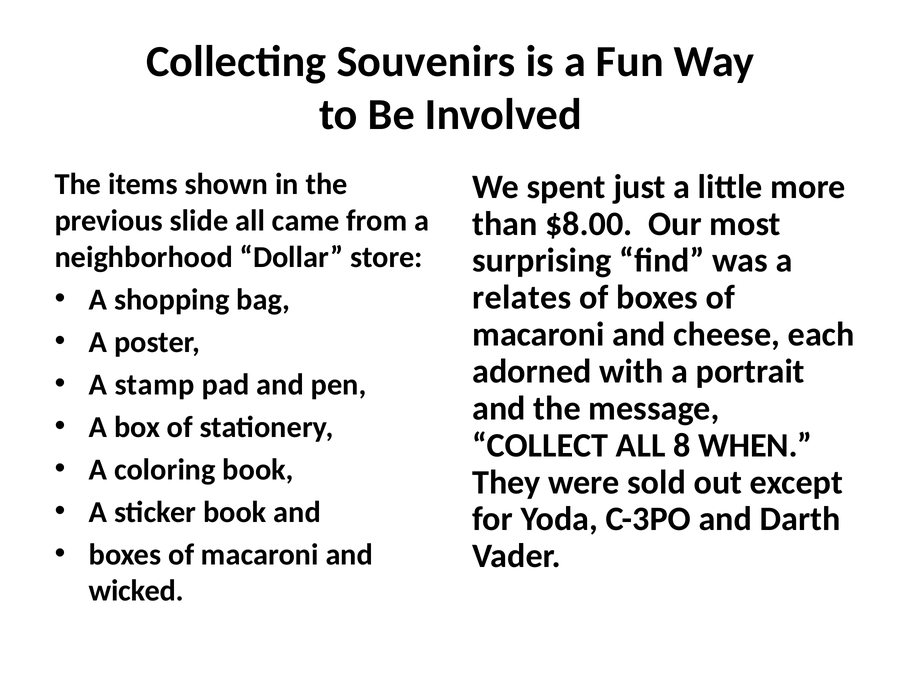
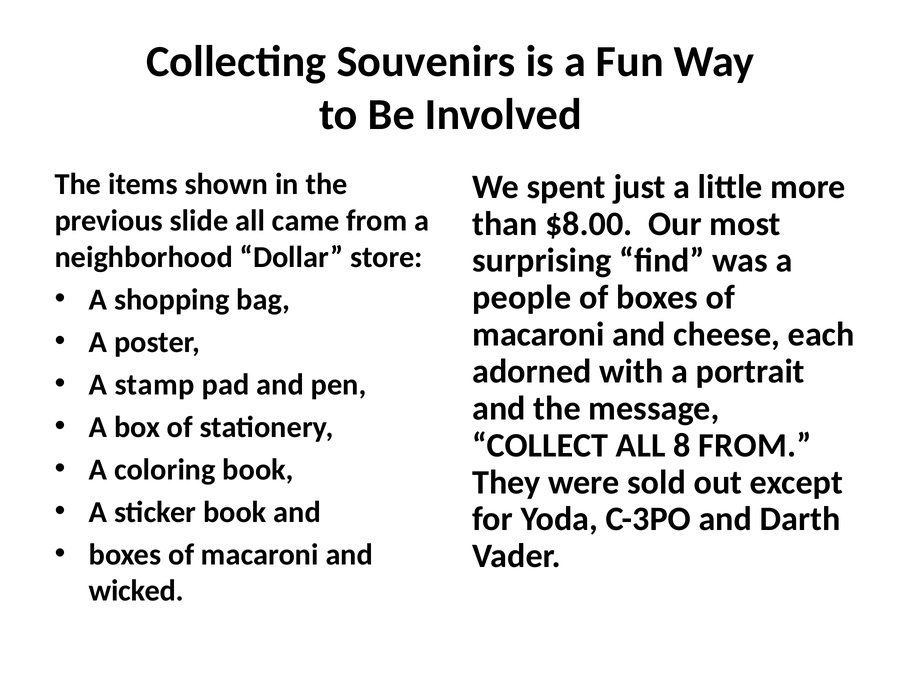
relates: relates -> people (522, 298)
8 WHEN: WHEN -> FROM (755, 445)
